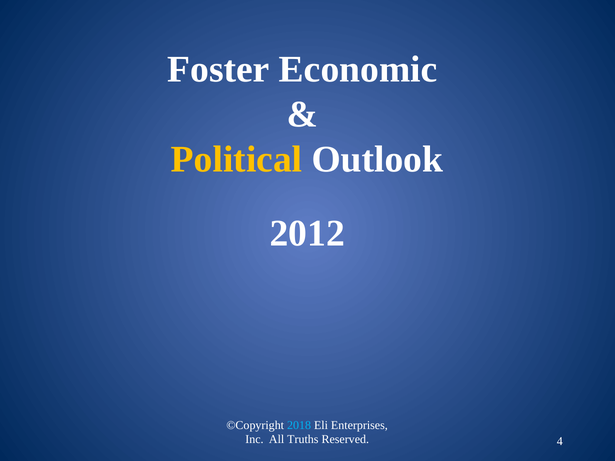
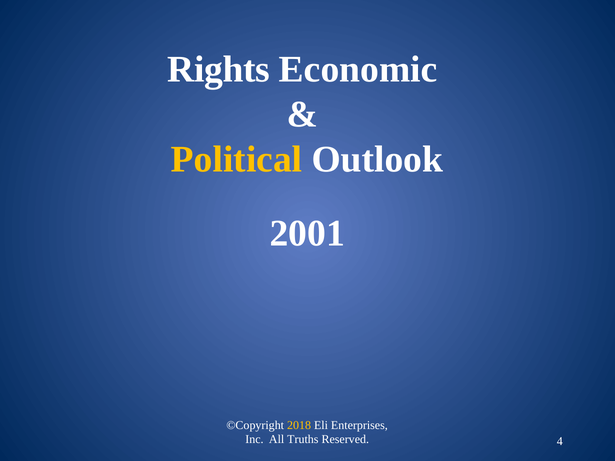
Foster: Foster -> Rights (219, 69)
2012: 2012 -> 2001 (307, 233)
2018 colour: light blue -> yellow (299, 425)
